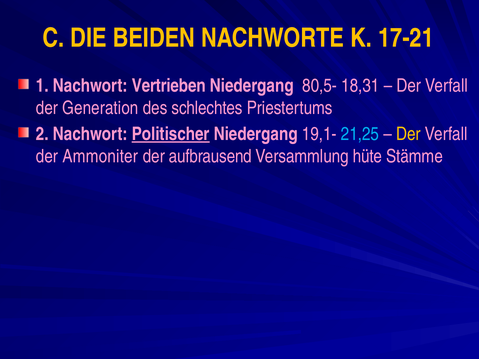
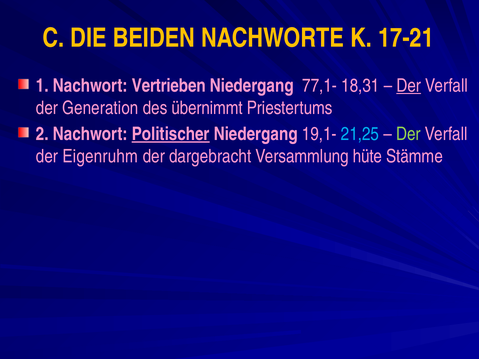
80,5-: 80,5- -> 77,1- (320, 86)
Der underline: none -> present (409, 86)
schlechtes: schlechtes -> übernimmt (207, 108)
Der colour: yellow -> light green (408, 134)
Ammoniter: Ammoniter -> Eigenruhm (100, 156)
aufbrausend: aufbrausend -> dargebracht (210, 156)
